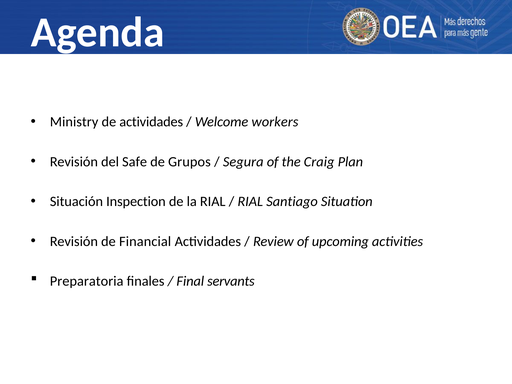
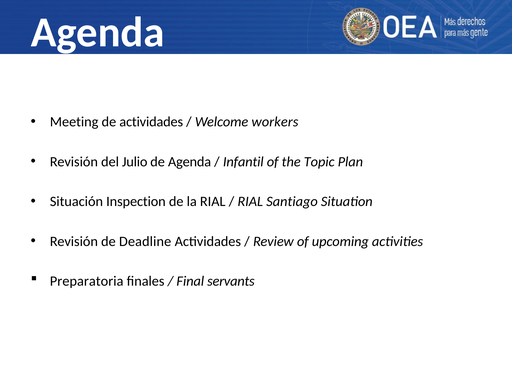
Ministry: Ministry -> Meeting (74, 122)
Safe: Safe -> Julio (135, 162)
de Grupos: Grupos -> Agenda (190, 162)
Segura: Segura -> Infantil (243, 162)
Craig: Craig -> Topic (319, 162)
Financial: Financial -> Deadline (145, 241)
